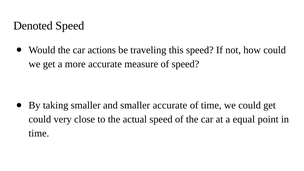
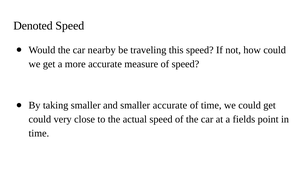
actions: actions -> nearby (102, 50)
equal: equal -> fields (244, 119)
